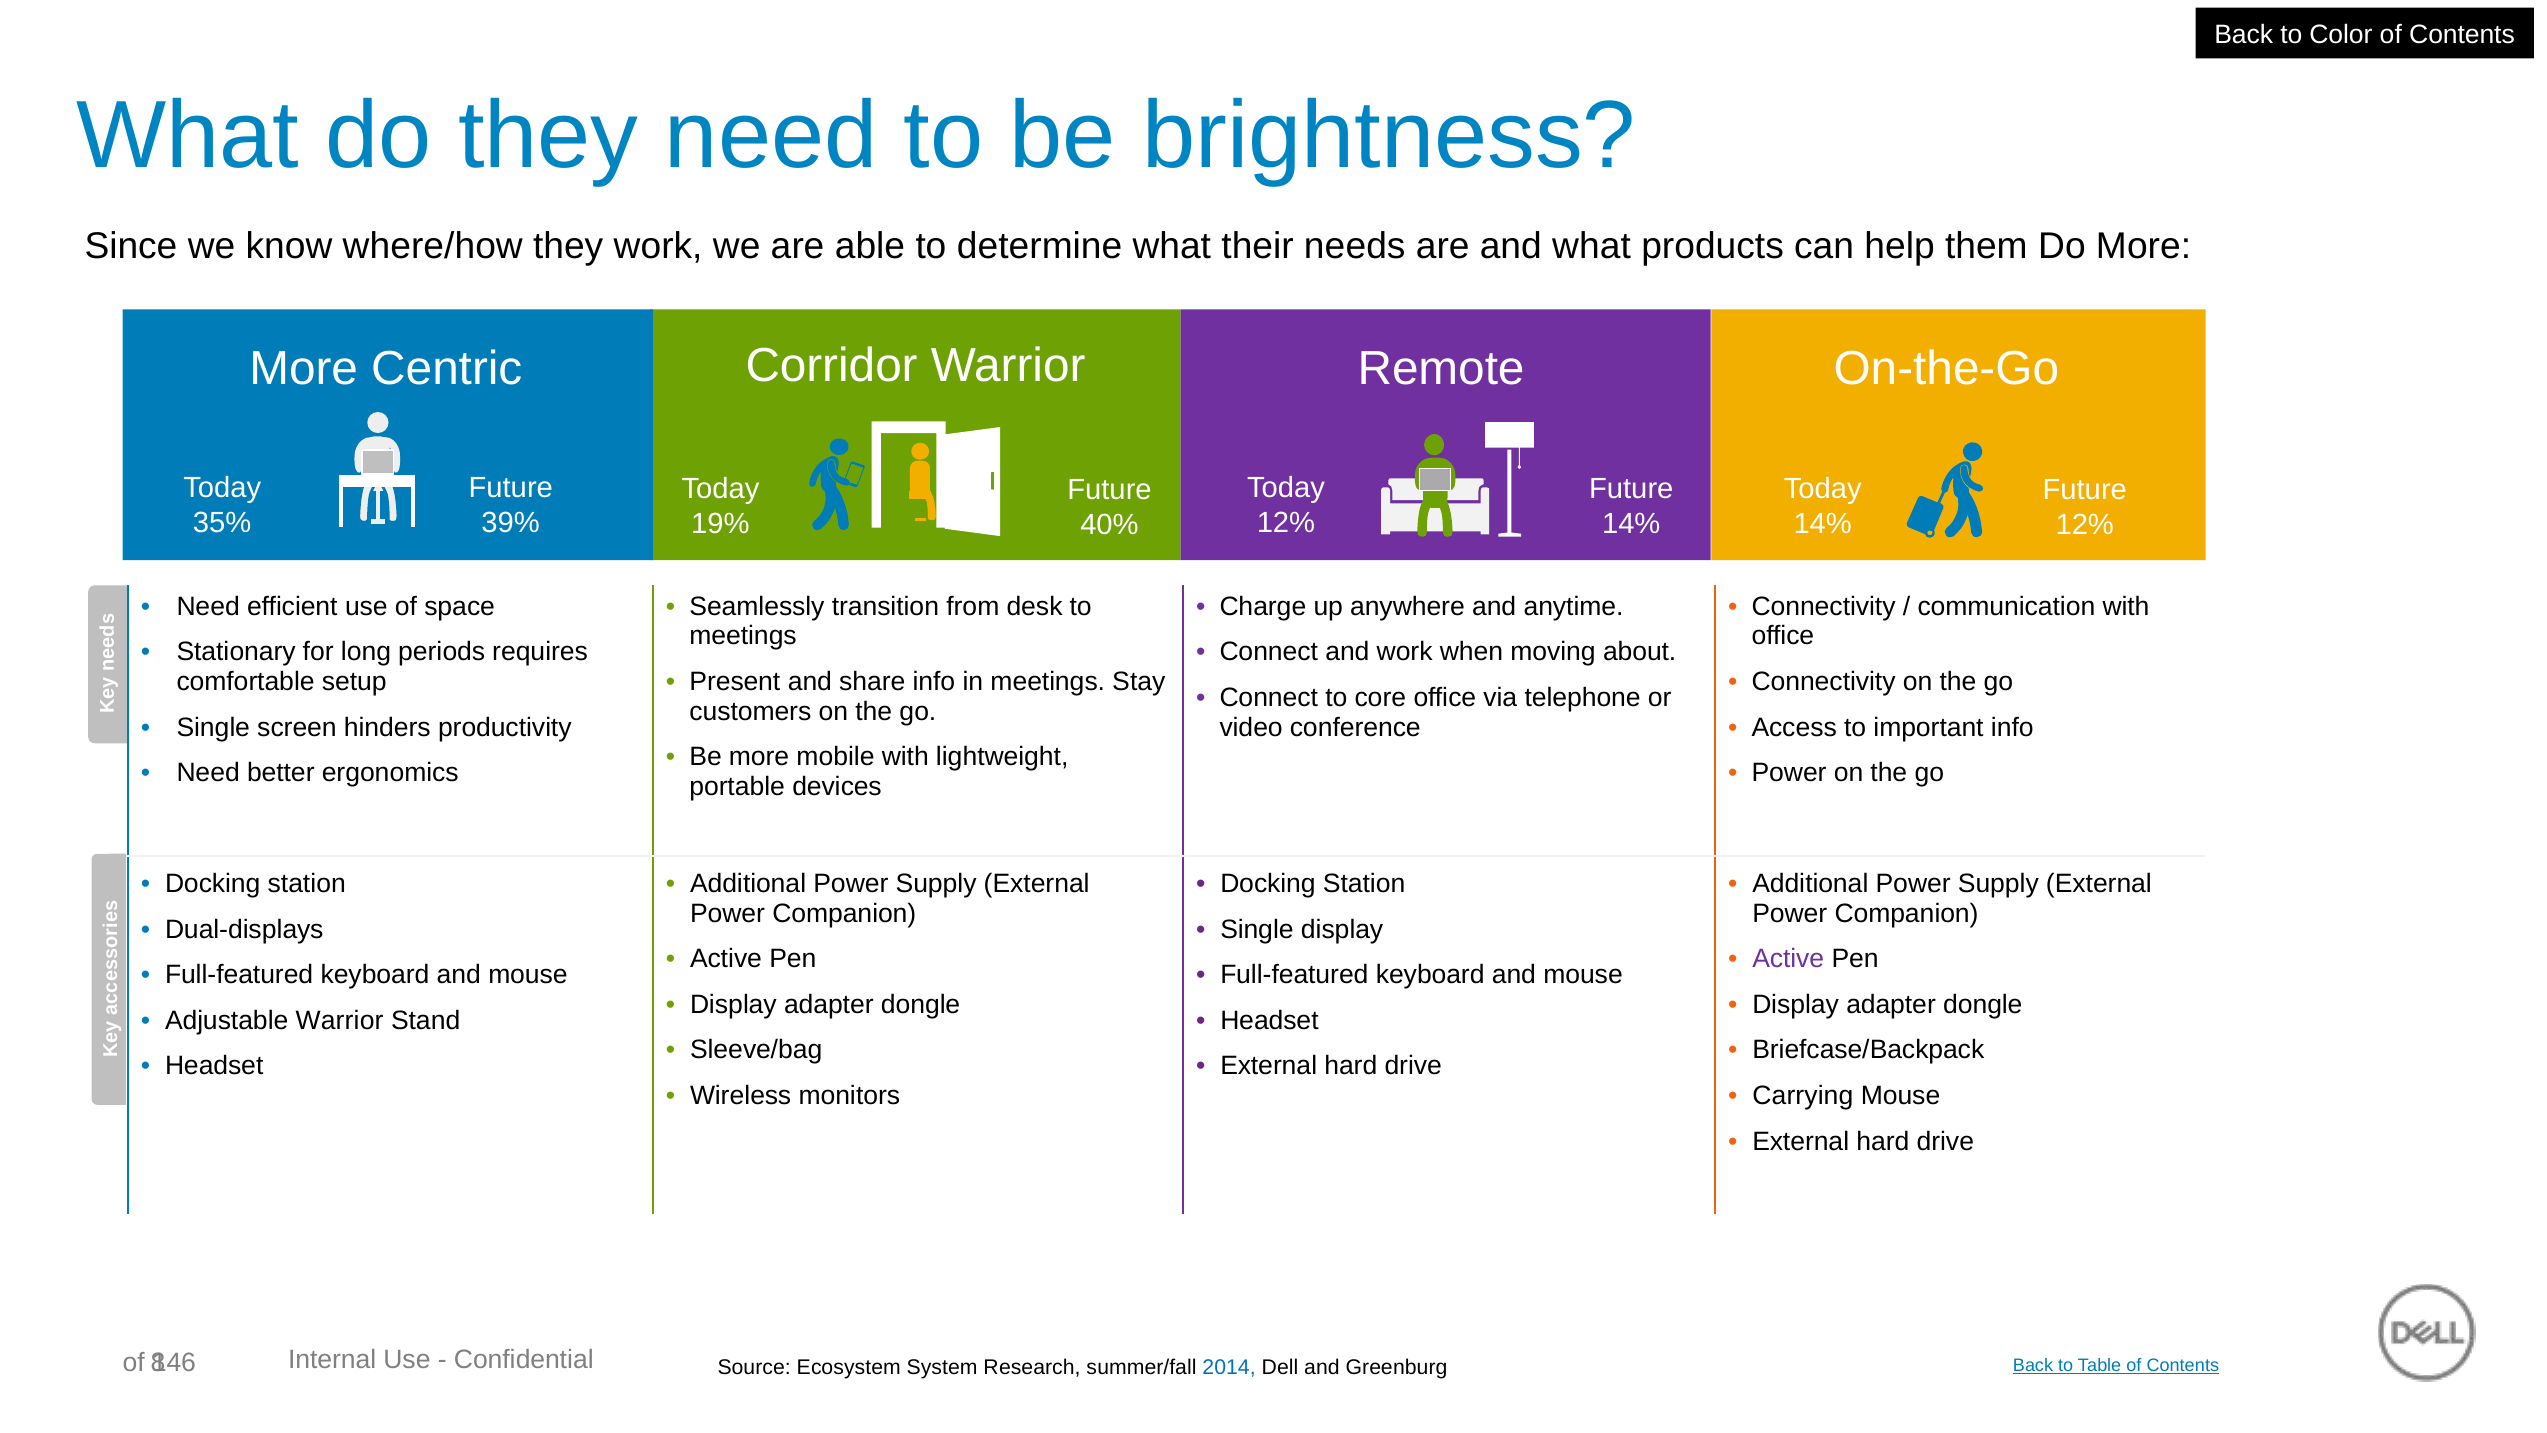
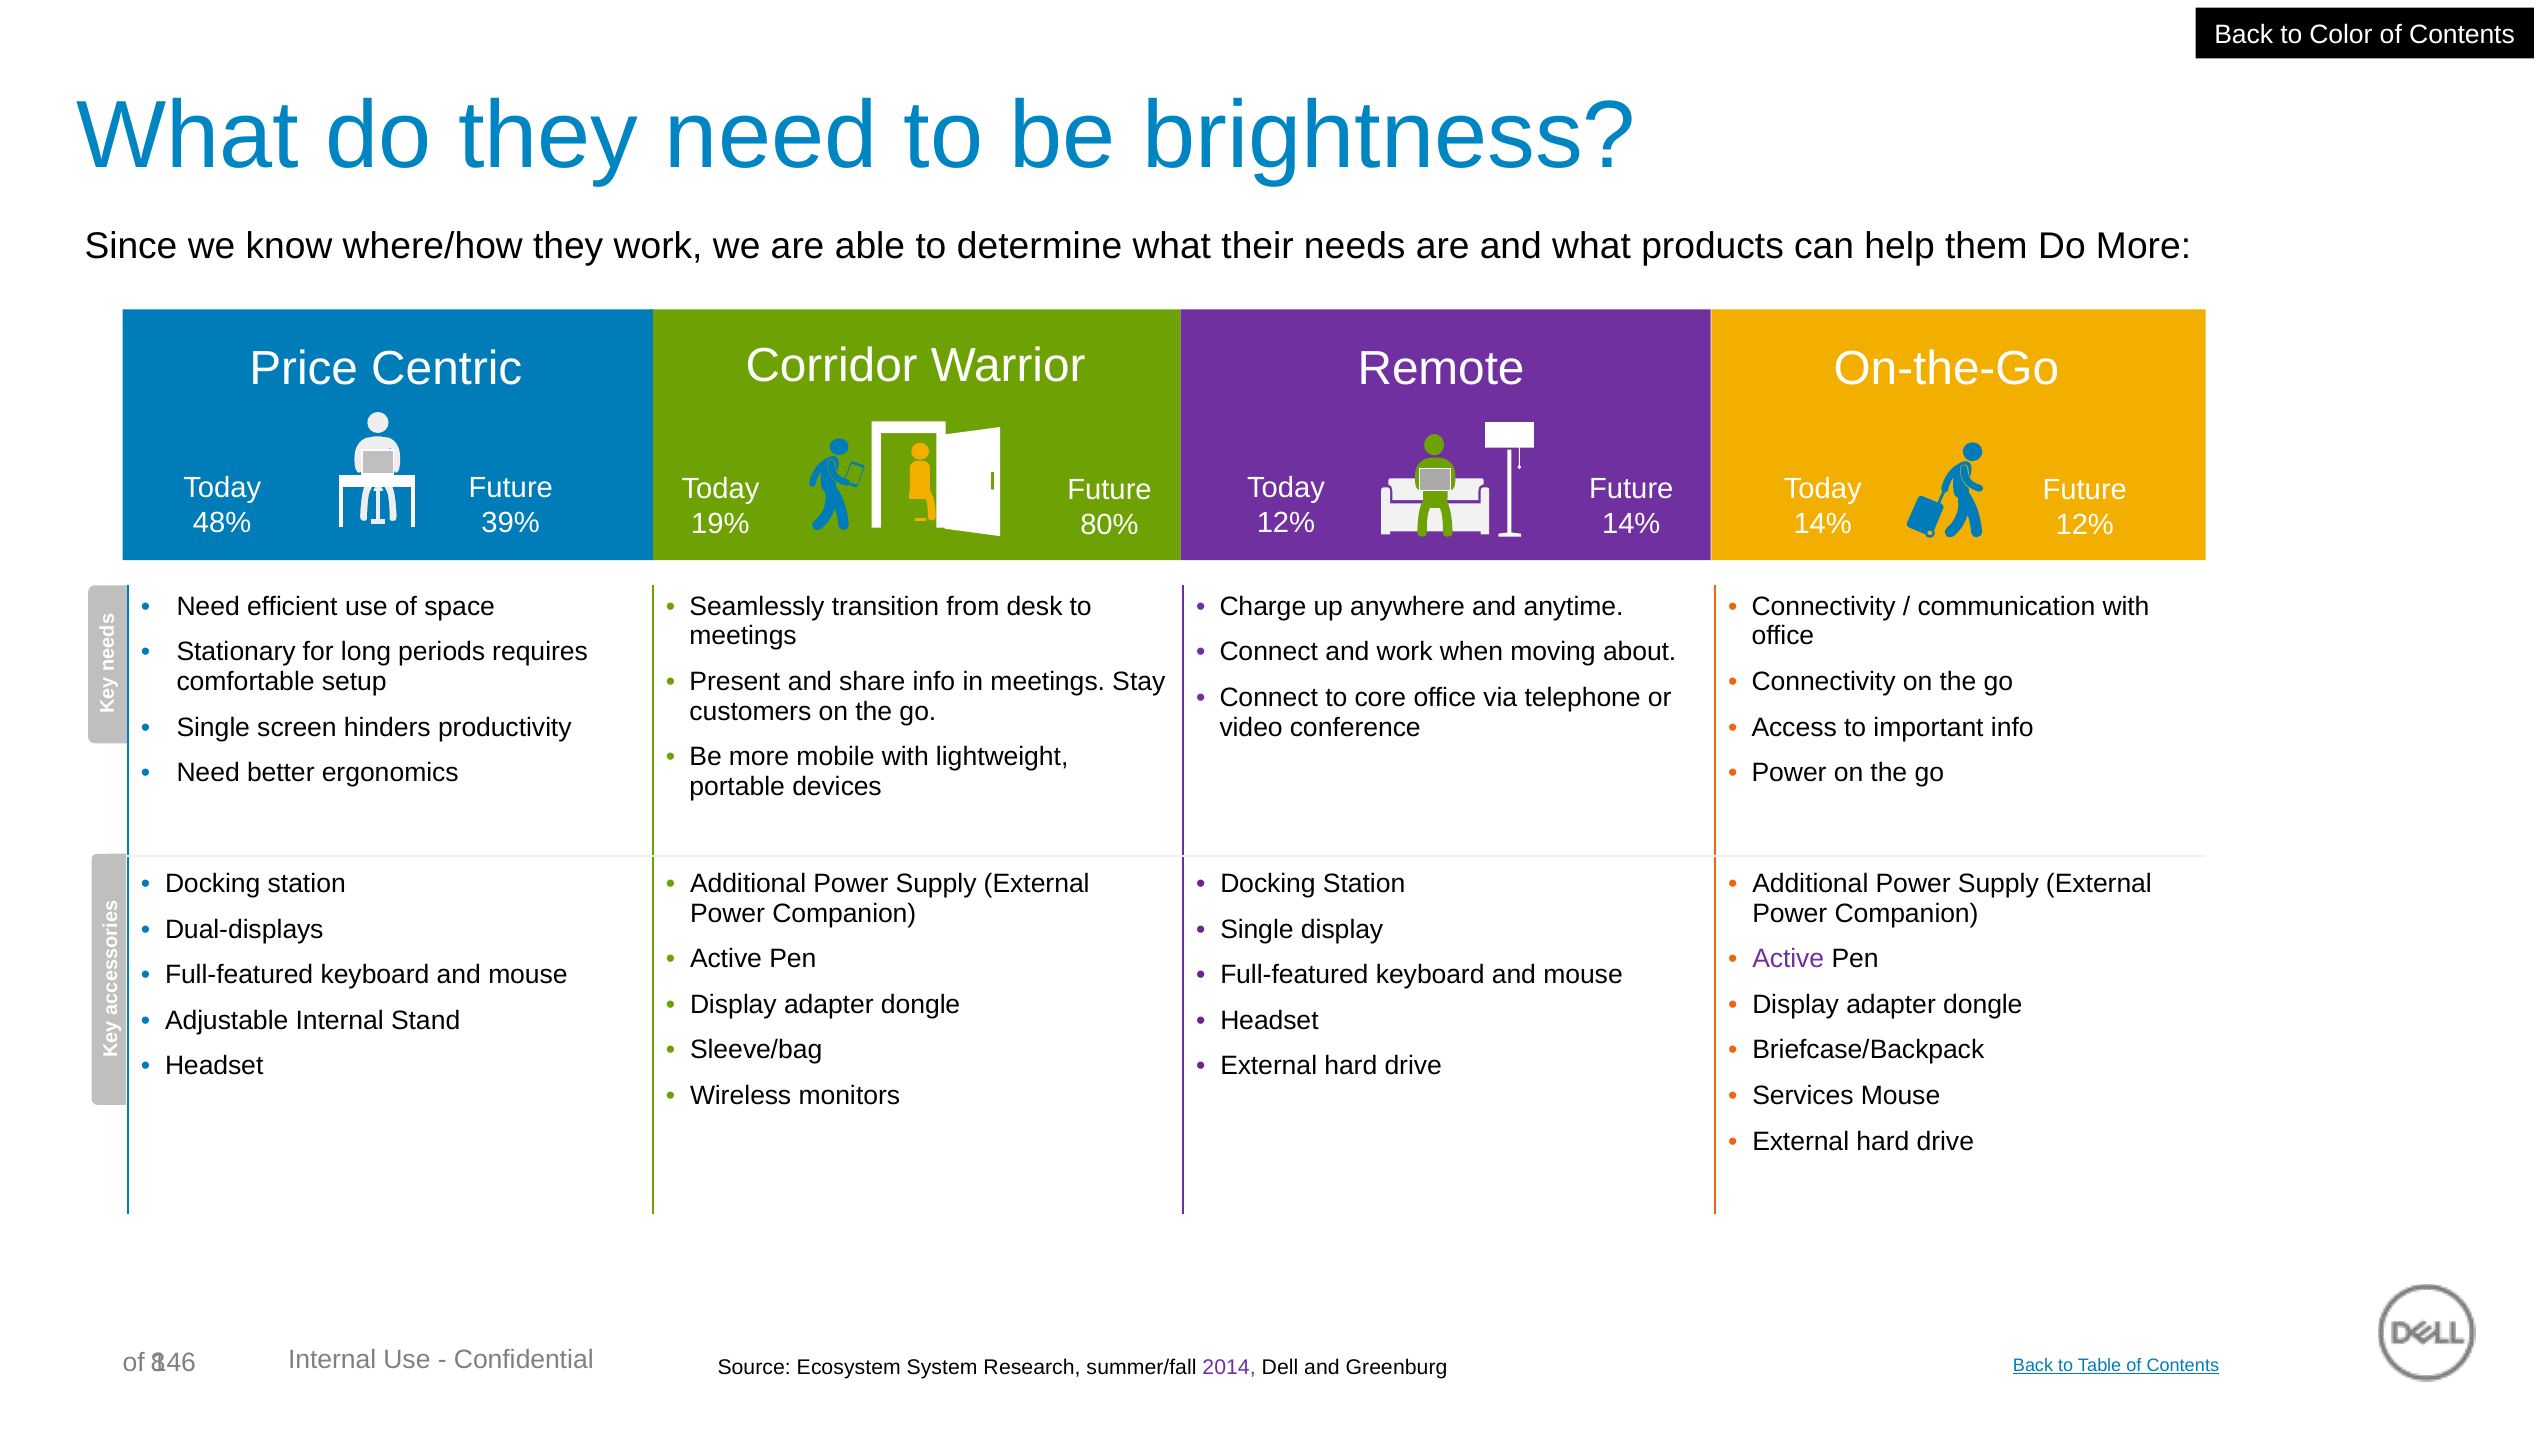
More: More -> Price (304, 369)
35%: 35% -> 48% (222, 523)
40%: 40% -> 80% (1109, 525)
Adjustable Warrior: Warrior -> Internal (340, 1020)
Carrying: Carrying -> Services (1803, 1096)
2014 colour: blue -> purple (1229, 1367)
